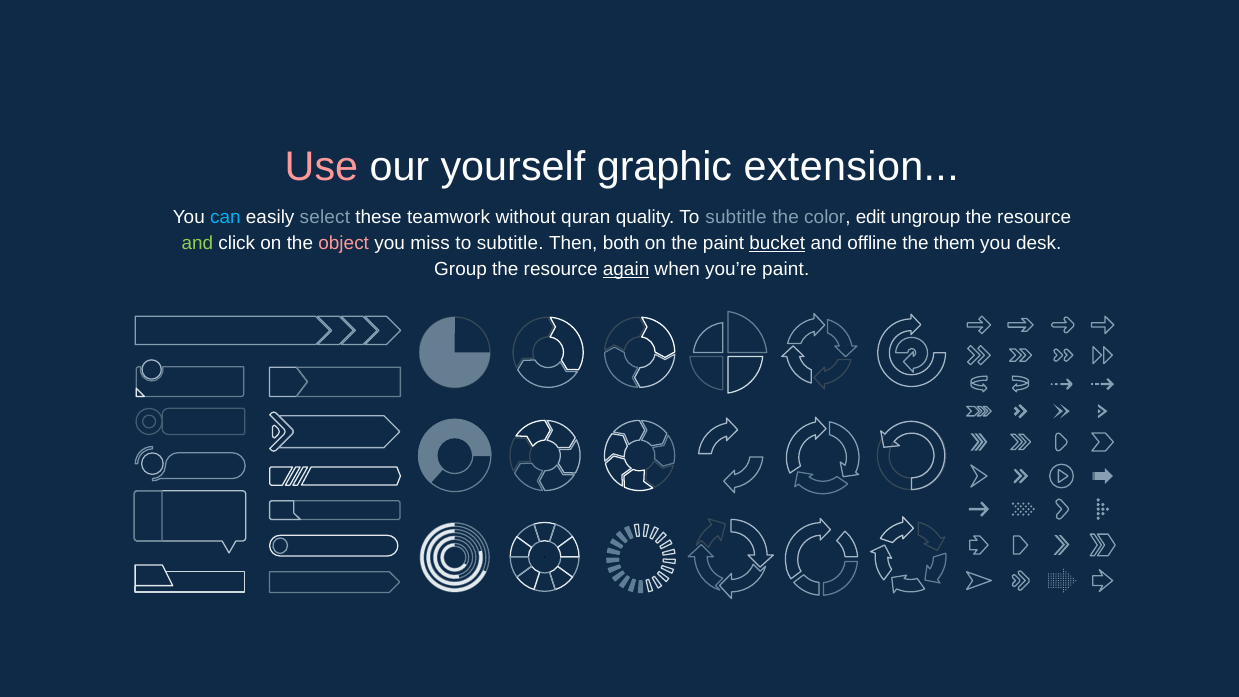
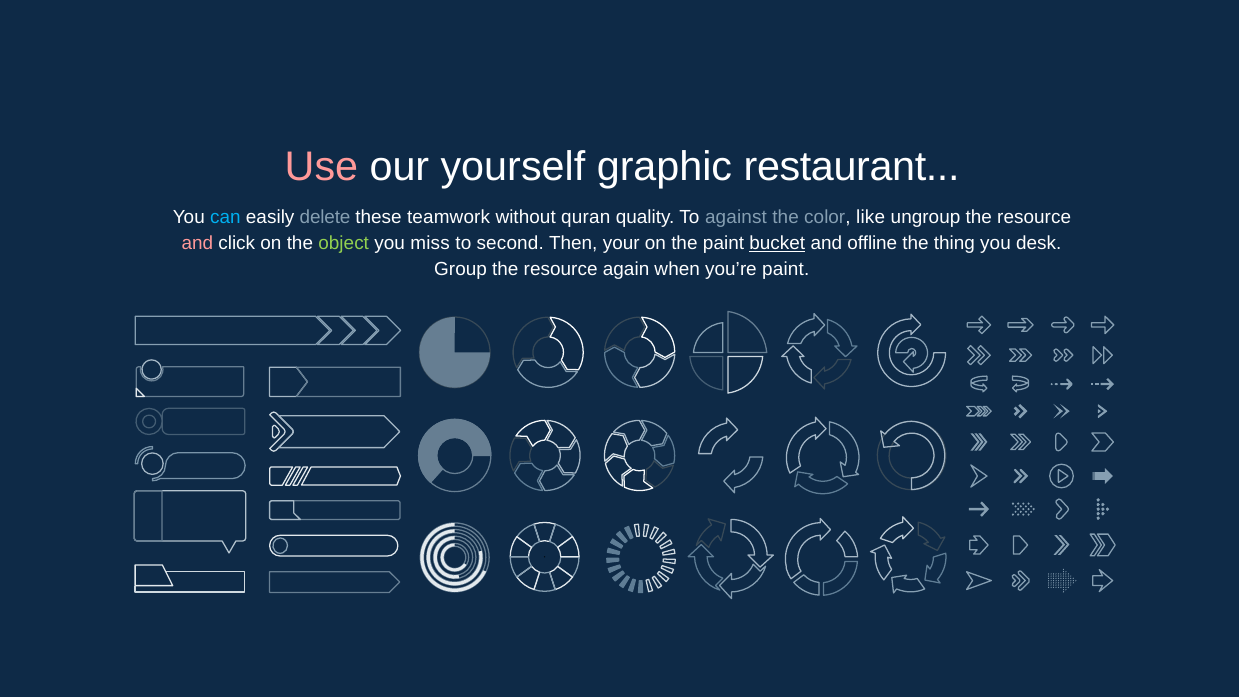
extension: extension -> restaurant (852, 167)
select: select -> delete (325, 217)
quality To subtitle: subtitle -> against (736, 217)
edit: edit -> like (871, 217)
and colour: light green -> pink (197, 244)
object colour: pink -> light green (344, 244)
subtitle: subtitle -> second (510, 244)
both: both -> your (621, 244)
them: them -> thing (954, 244)
again underline: present -> none (626, 270)
